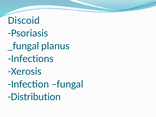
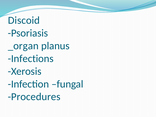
_fungal: _fungal -> _organ (23, 46)
Distribution: Distribution -> Procedures (34, 97)
